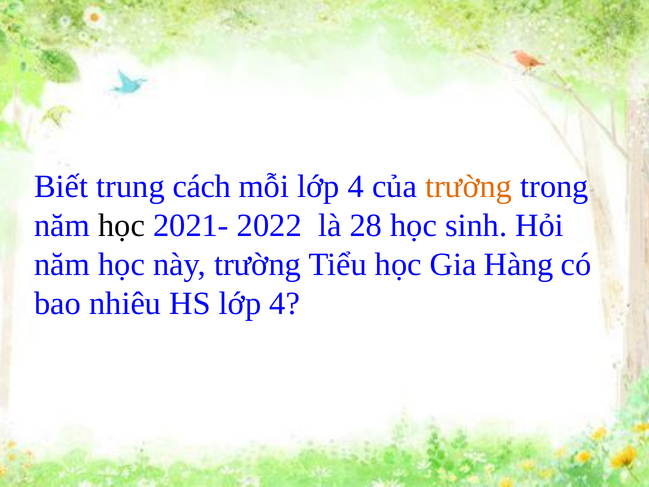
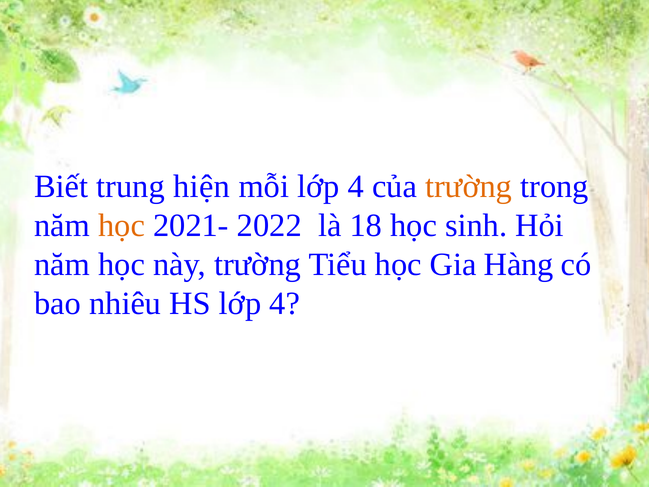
cách: cách -> hiện (202, 186)
học colour: black -> orange (122, 225)
28: 28 -> 18 (366, 225)
